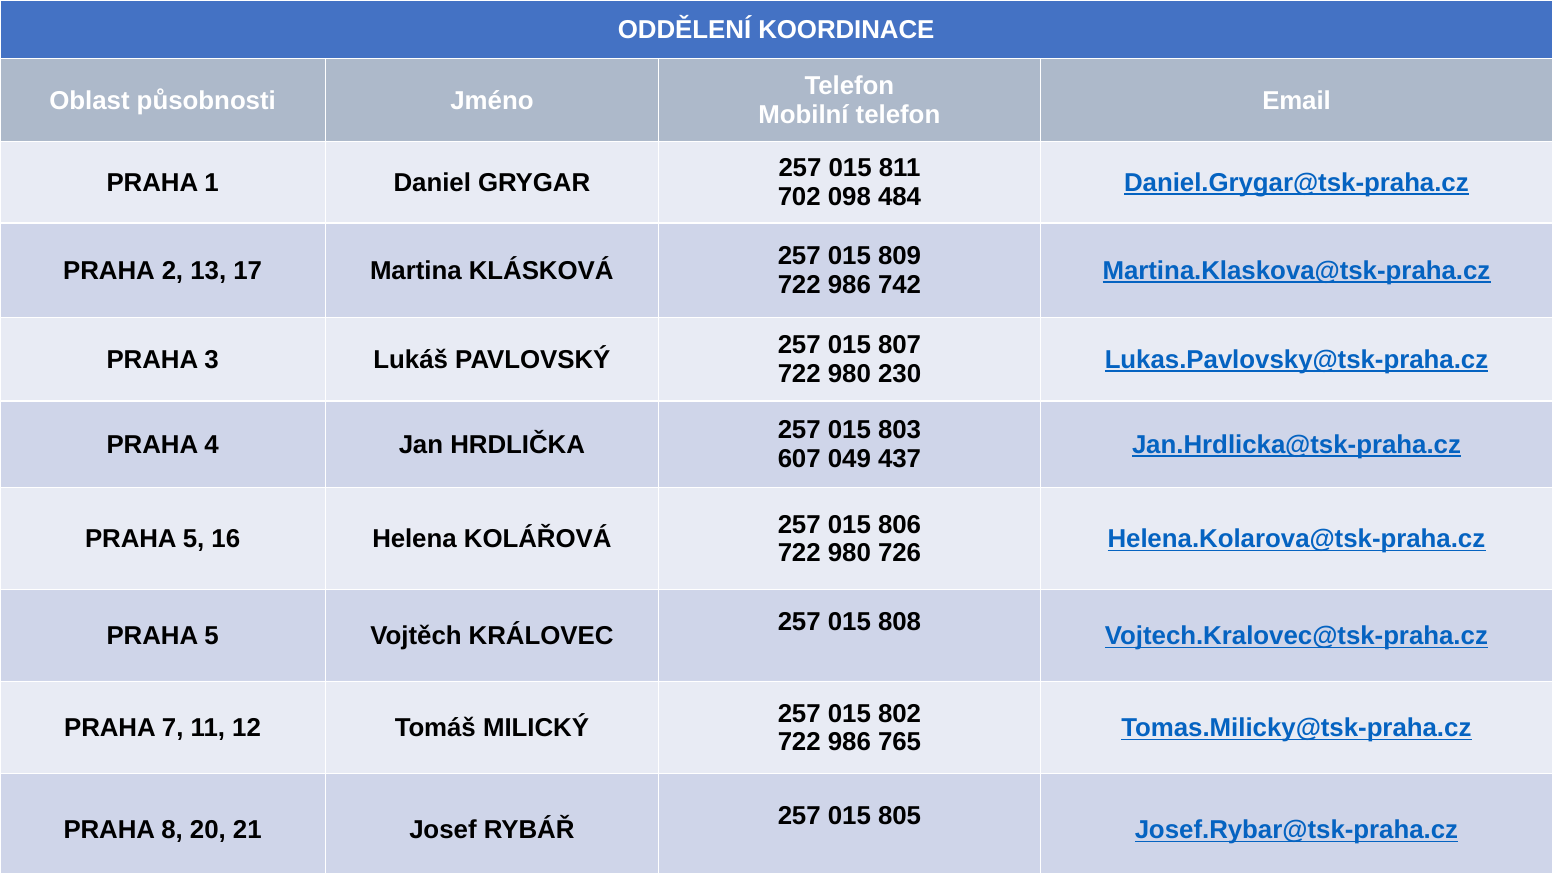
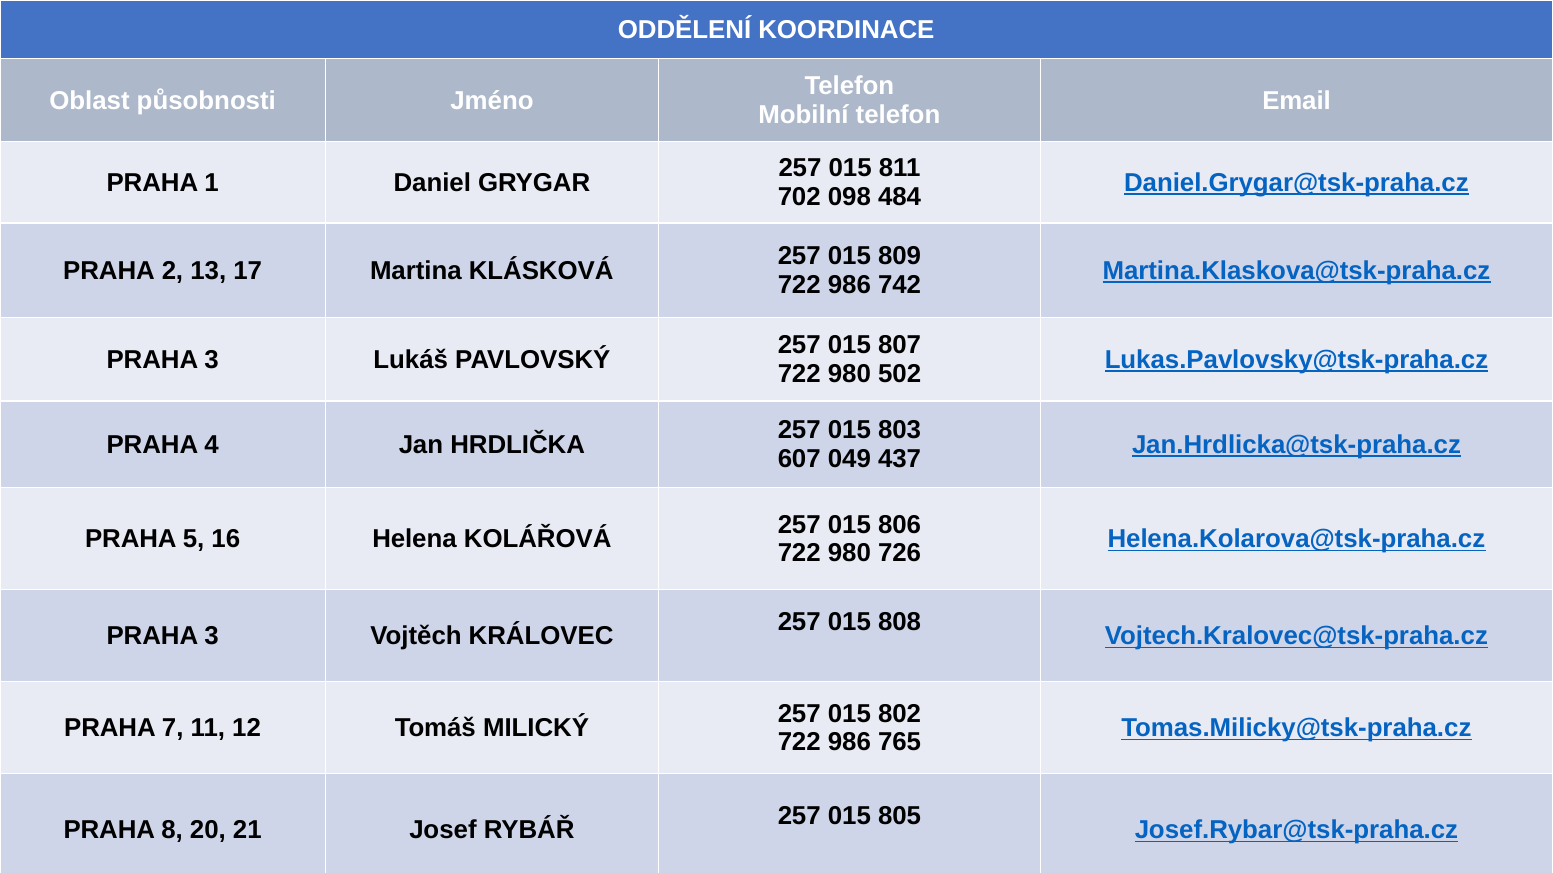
230: 230 -> 502 (900, 374)
5: 5 -> 3 (212, 636)
